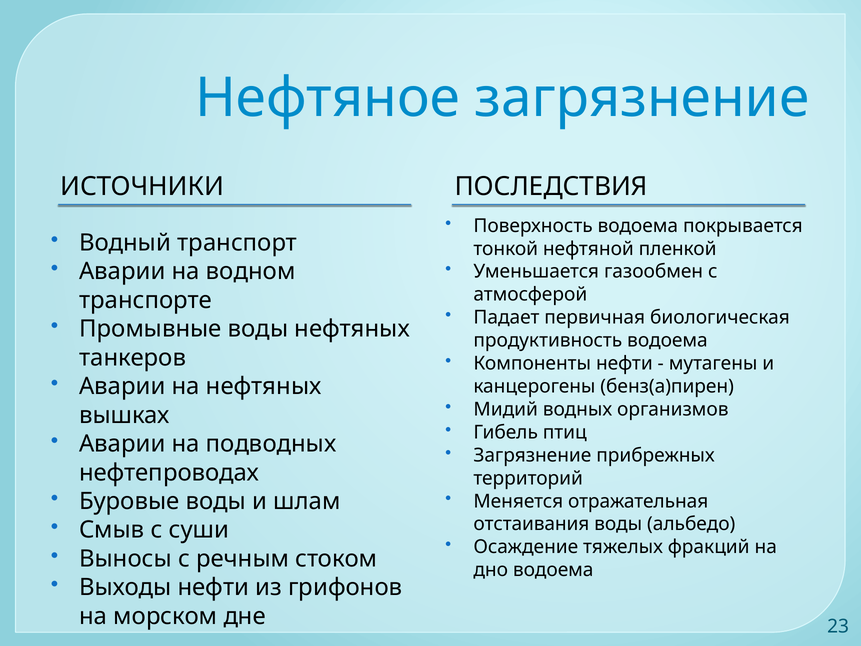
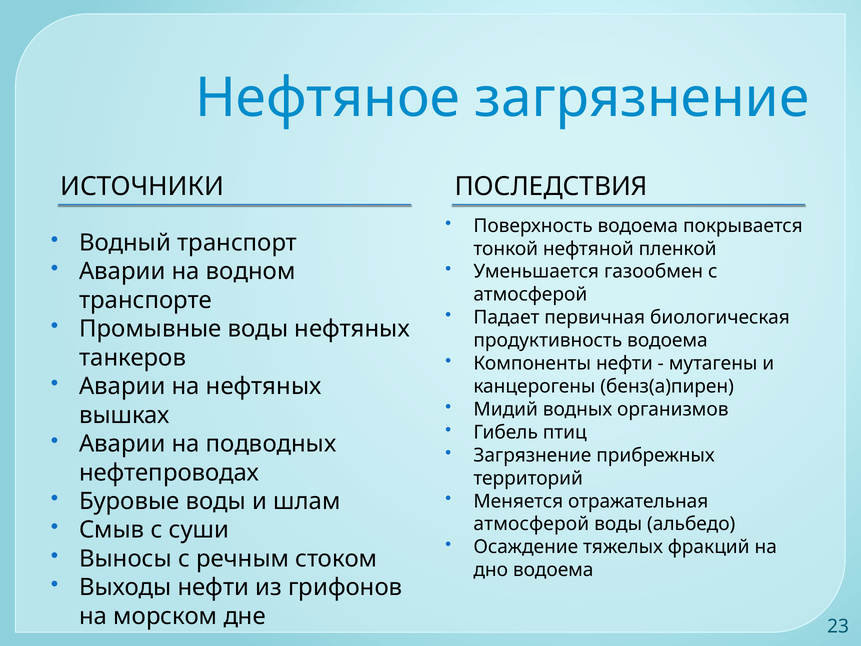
отстаивания: отстаивания -> атмосферой (531, 524)
